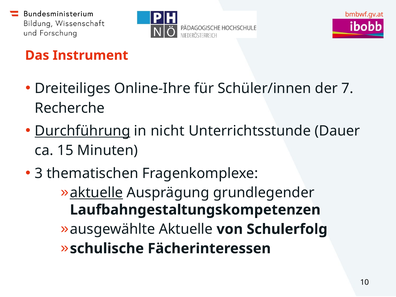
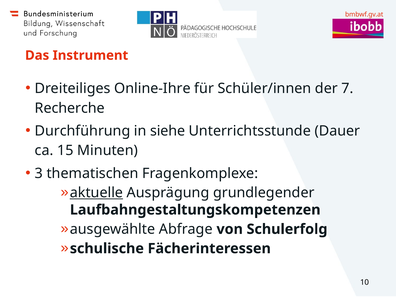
Durchführung underline: present -> none (83, 131)
nicht: nicht -> siehe (168, 131)
ausgewählte Aktuelle: Aktuelle -> Abfrage (186, 229)
